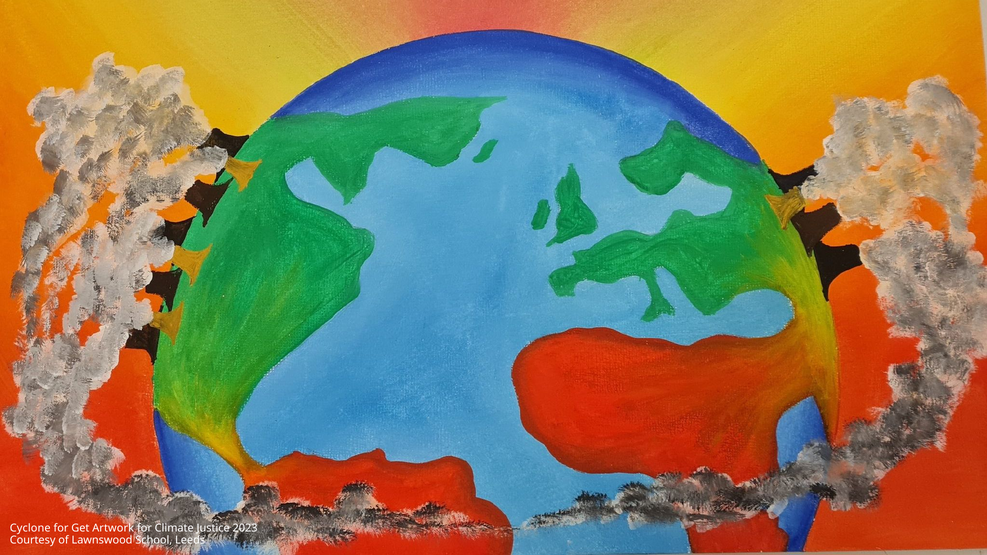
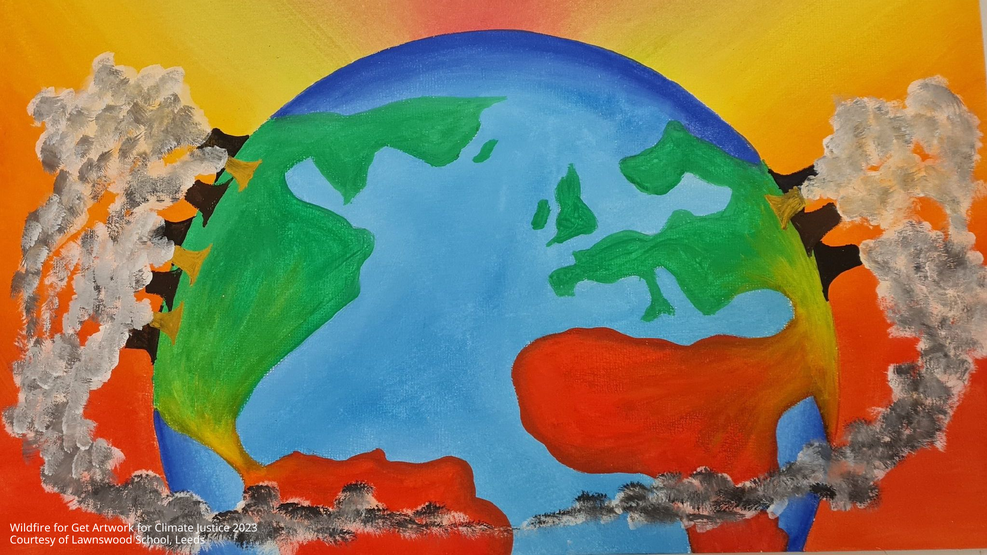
Cyclone: Cyclone -> Wildfire (30, 528)
